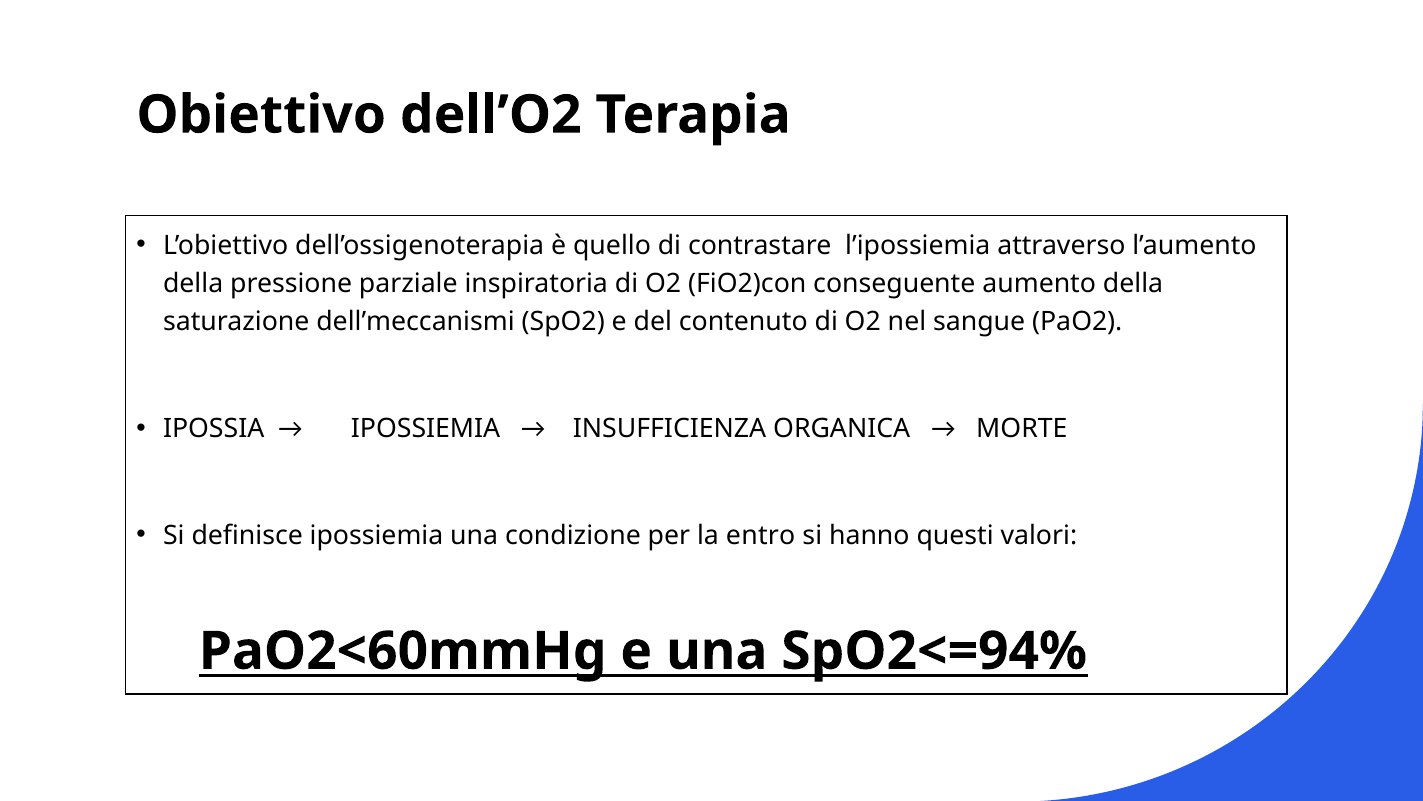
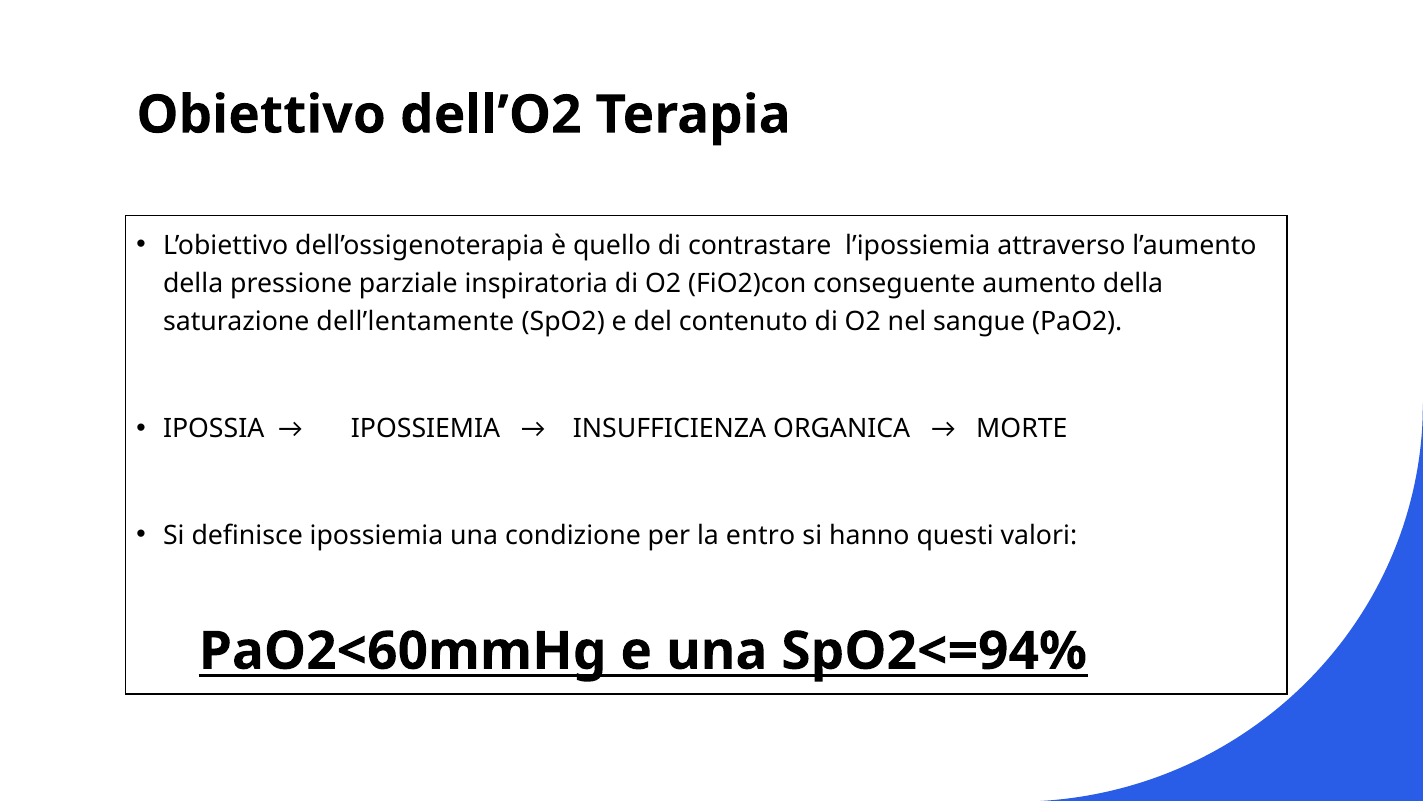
dell’meccanismi: dell’meccanismi -> dell’lentamente (415, 322)
